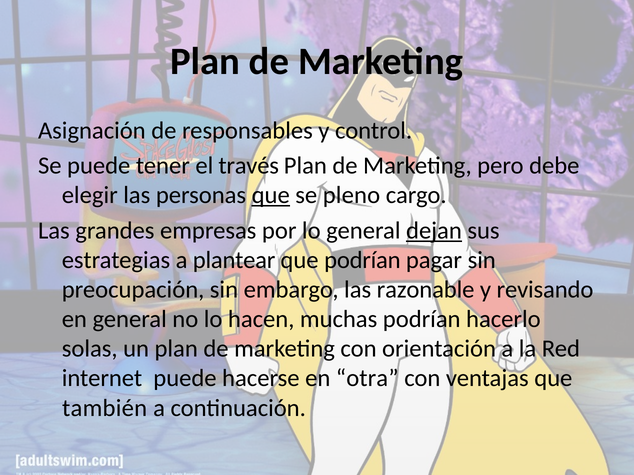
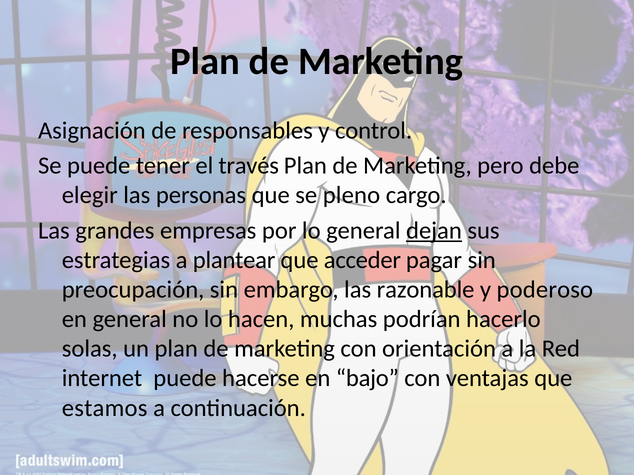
que underline: present -> none (271, 195)
que podrían: podrían -> acceder (362, 260)
revisando: revisando -> poderoso (545, 290)
otra: otra -> bajo (367, 379)
también: también -> estamos (105, 408)
